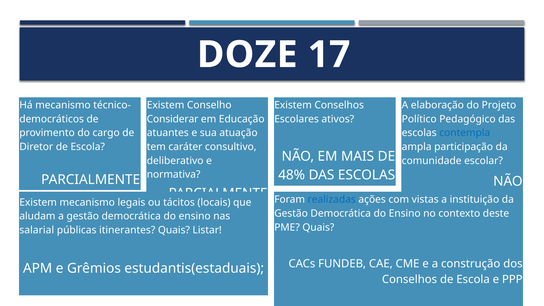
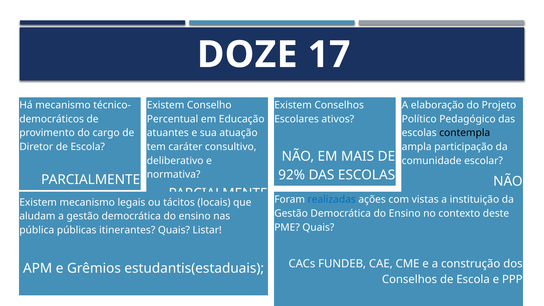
Considerar: Considerar -> Percentual (173, 119)
contempla colour: blue -> black (465, 133)
48%: 48% -> 92% (292, 175)
salarial: salarial -> pública (37, 230)
